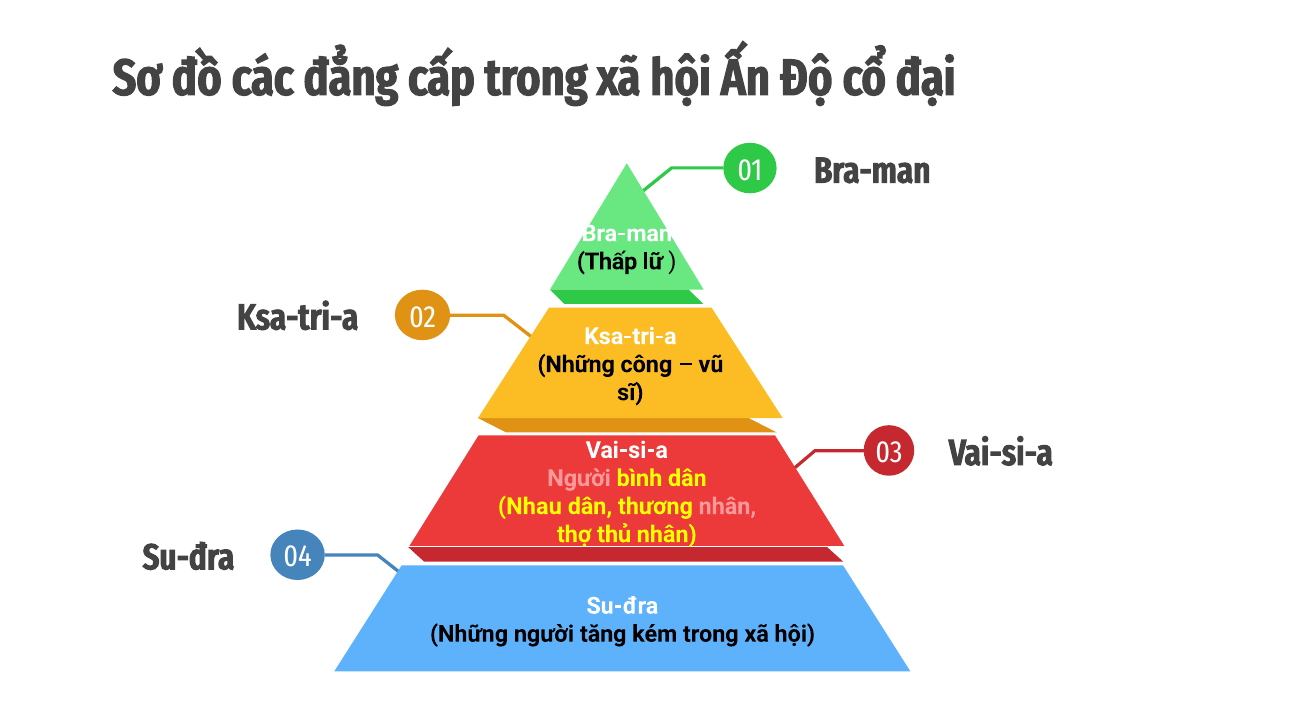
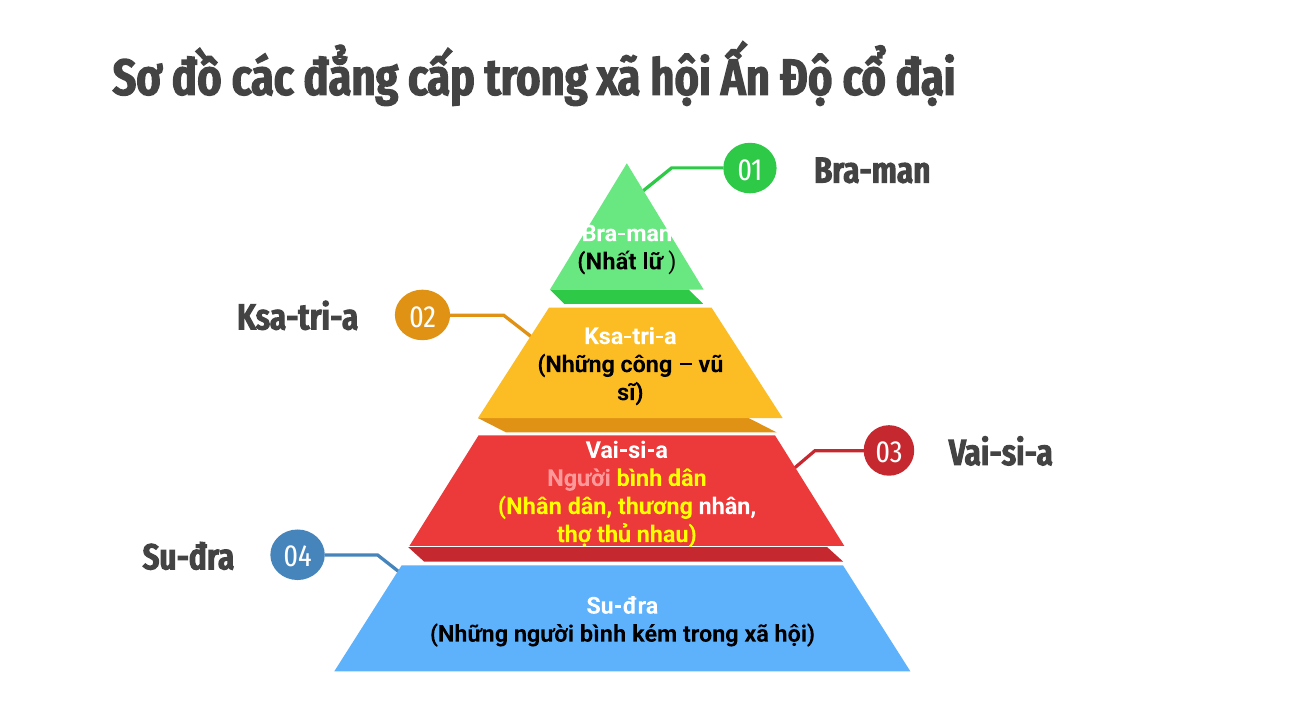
Thấp: Thấp -> Nhất (607, 262)
Nhau: Nhau -> Nhân (530, 506)
nhân colour: pink -> white (727, 506)
thủ nhân: nhân -> nhau (667, 534)
Những người tăng: tăng -> bình (603, 634)
